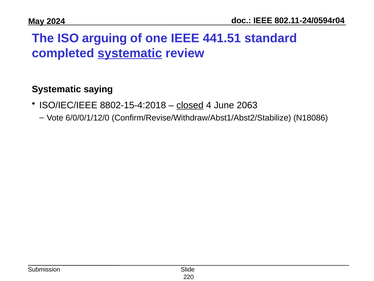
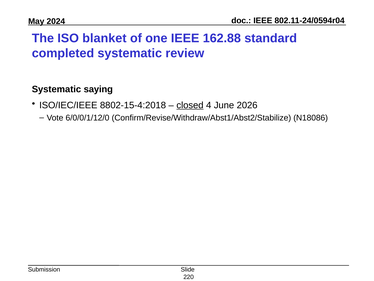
arguing: arguing -> blanket (104, 38)
441.51: 441.51 -> 162.88 (222, 38)
systematic underline: present -> none (130, 53)
2063: 2063 -> 2026 (247, 105)
